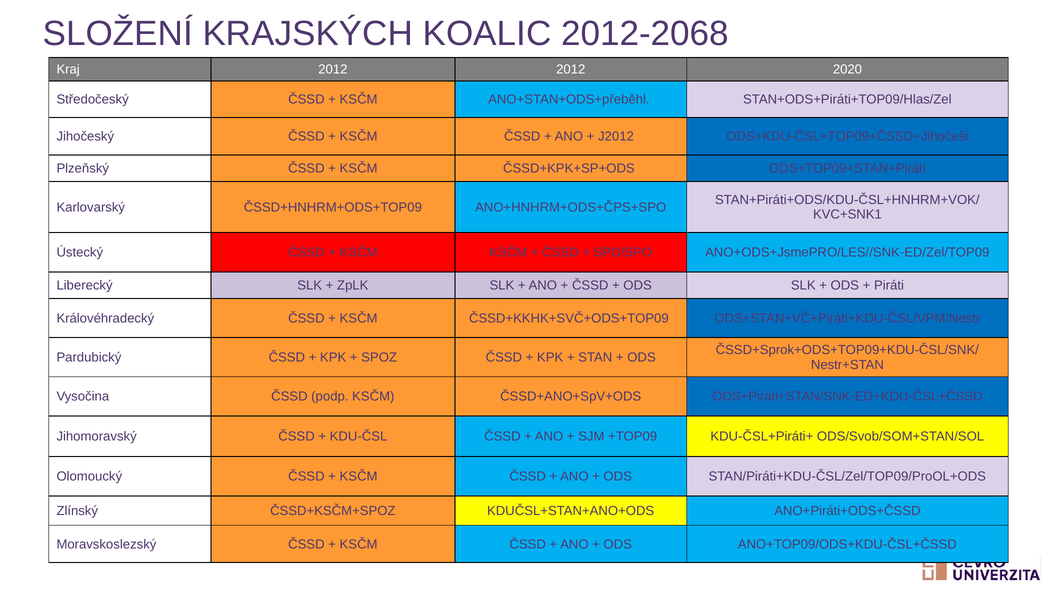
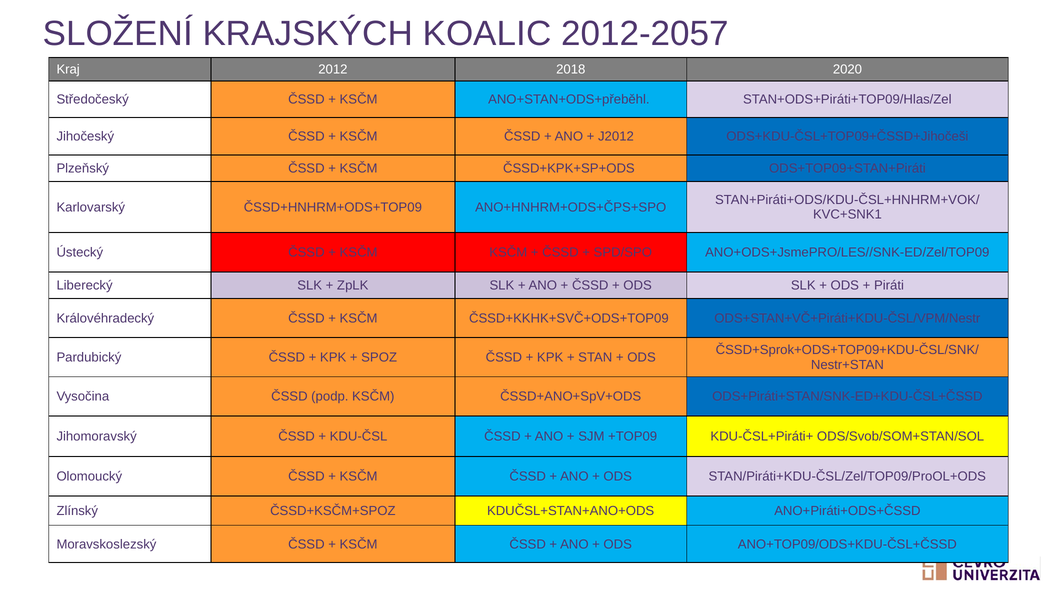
2012-2068: 2012-2068 -> 2012-2057 (645, 34)
2012 2012: 2012 -> 2018 (571, 69)
